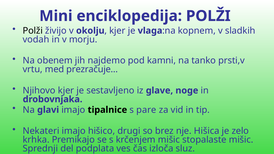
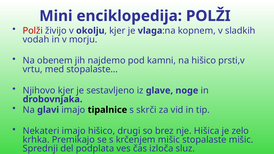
Polži colour: black -> red (33, 31)
na tanko: tanko -> hišico (204, 61)
prezračuje…: prezračuje… -> stopalaste… (92, 69)
pare: pare -> skrči (146, 110)
